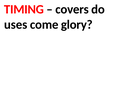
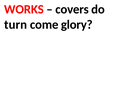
TIMING: TIMING -> WORKS (24, 9)
uses: uses -> turn (16, 24)
